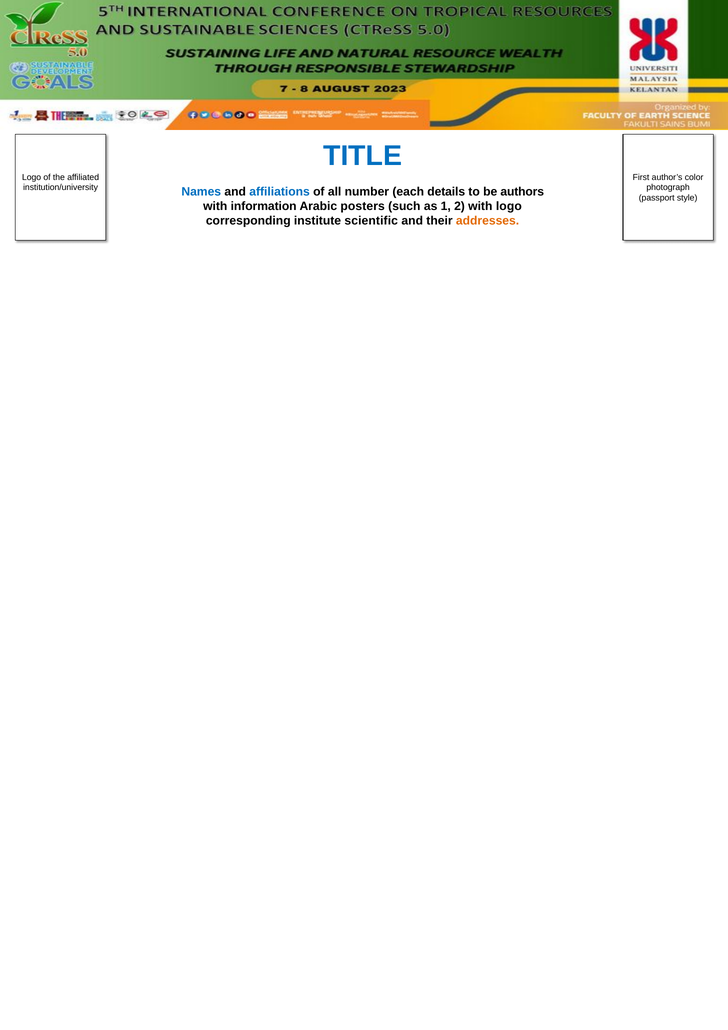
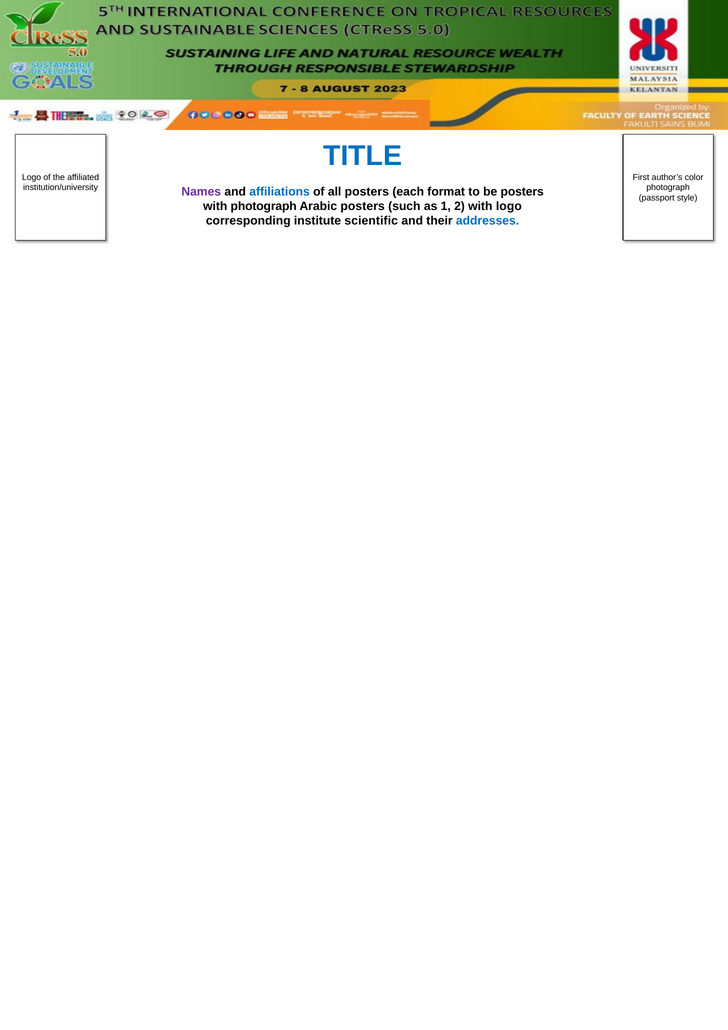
Names colour: blue -> purple (201, 192)
all number: number -> posters (367, 192)
details: details -> format (446, 192)
be authors: authors -> posters (522, 192)
with information: information -> photograph (264, 206)
addresses colour: orange -> blue (488, 221)
